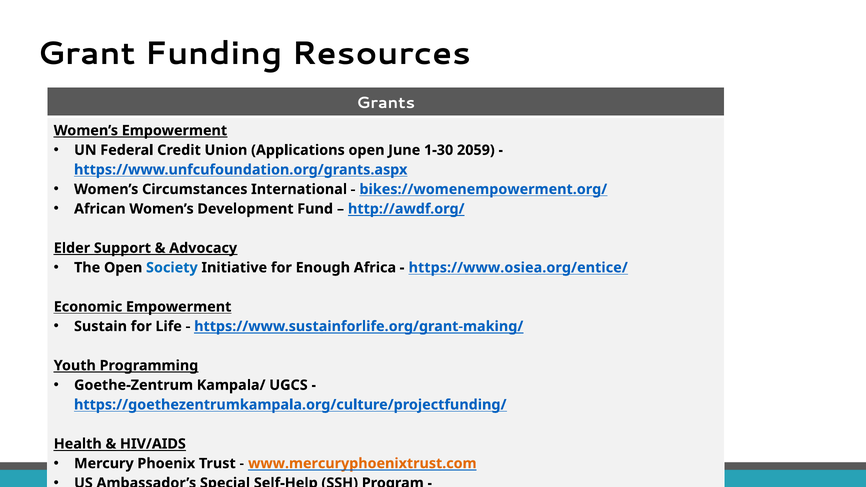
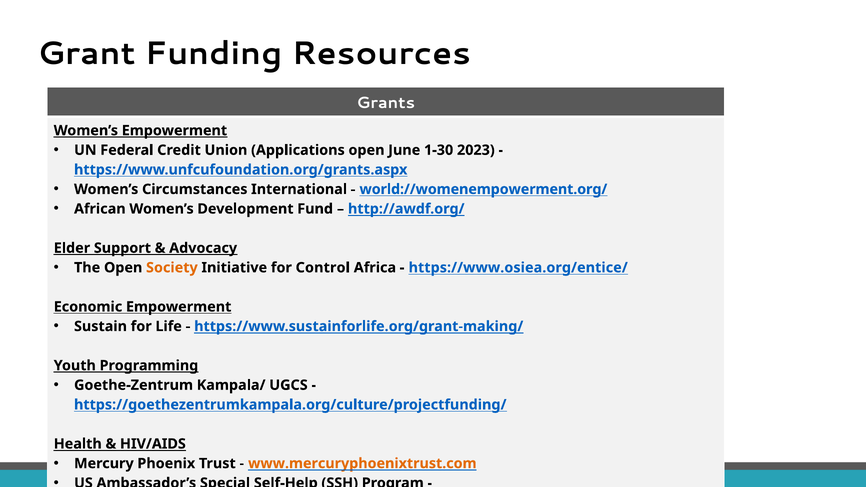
2059: 2059 -> 2023 (476, 150)
bikes://womenempowerment.org/: bikes://womenempowerment.org/ -> world://womenempowerment.org/ (483, 189)
Society colour: blue -> orange (172, 268)
Enough: Enough -> Control (323, 268)
